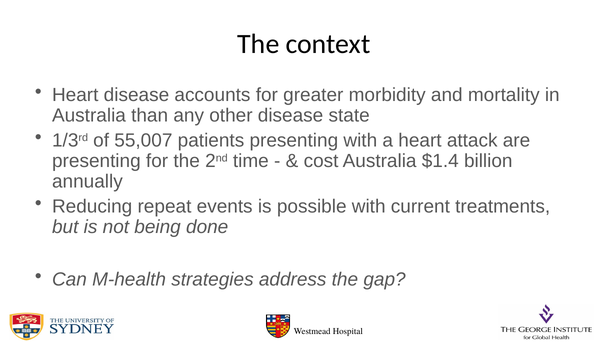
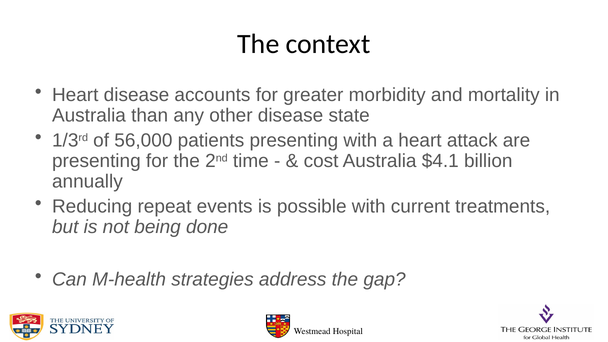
55,007: 55,007 -> 56,000 (143, 140)
$1.4: $1.4 -> $4.1 (440, 161)
